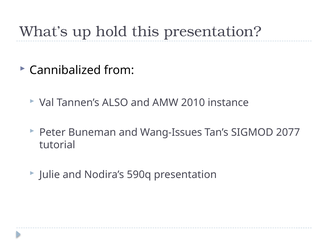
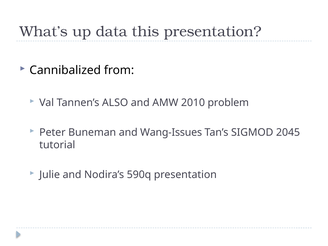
hold: hold -> data (112, 32)
instance: instance -> problem (228, 103)
2077: 2077 -> 2045 (288, 132)
